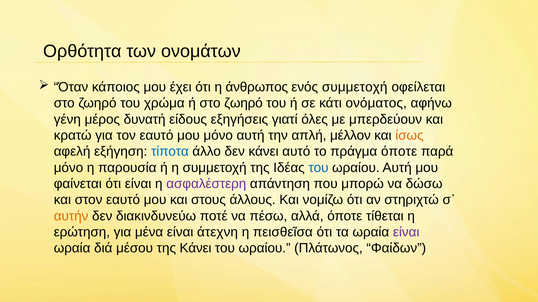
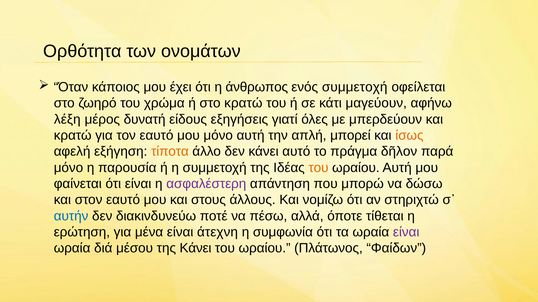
ή στο ζωηρό: ζωηρό -> κρατώ (243, 103)
ονόματος: ονόματος -> μαγεύουν (376, 103)
γένη: γένη -> λέξη (67, 120)
μέλλον: μέλλον -> μπορεί (350, 136)
τίποτα colour: blue -> orange (170, 152)
πράγμα όποτε: όποτε -> δῆλον (399, 152)
του colour: blue -> orange (318, 168)
αυτήν colour: orange -> blue (71, 216)
πεισθεῖσα: πεισθεῖσα -> συμφωνία (283, 233)
